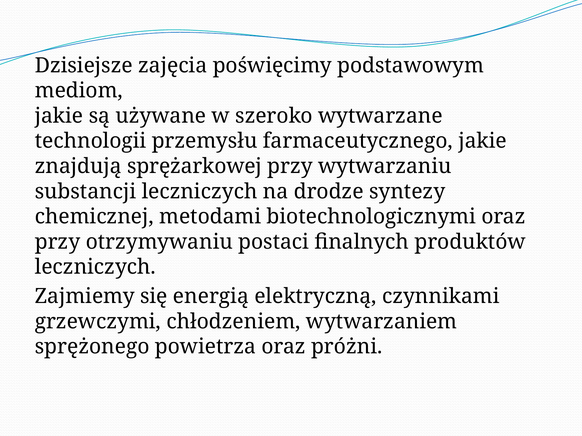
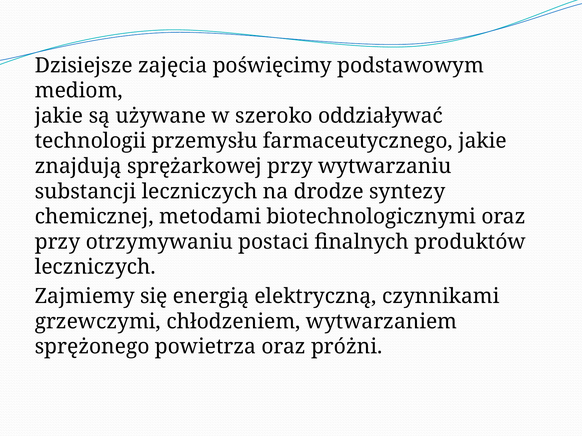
wytwarzane: wytwarzane -> oddziaływać (380, 116)
